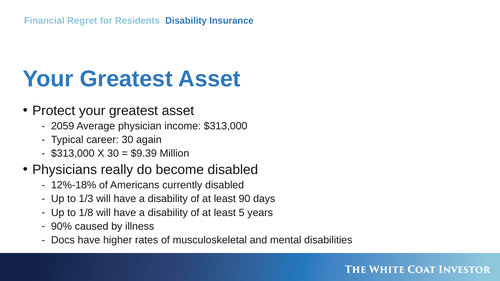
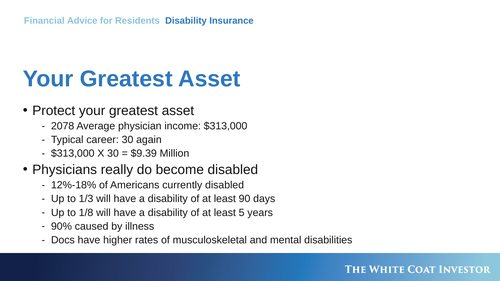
Regret: Regret -> Advice (82, 21)
2059: 2059 -> 2078 (63, 126)
